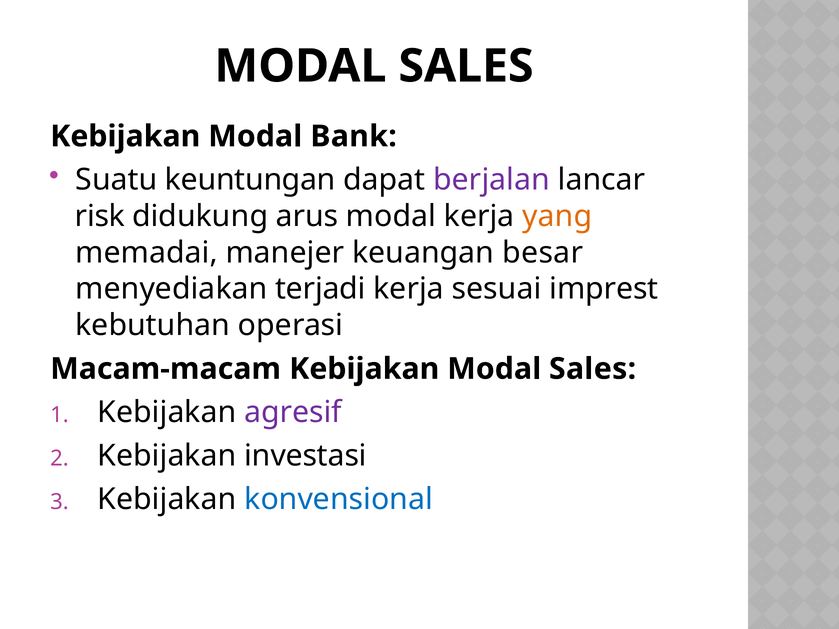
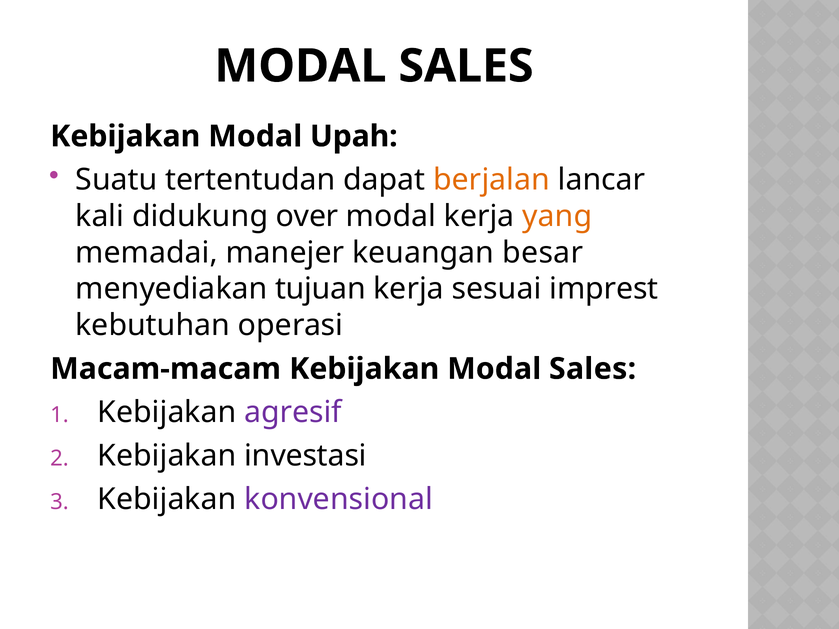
Bank: Bank -> Upah (354, 136)
keuntungan: keuntungan -> tertentudan (250, 180)
berjalan colour: purple -> orange (492, 180)
risk: risk -> kali (100, 216)
arus: arus -> over (307, 216)
terjadi: terjadi -> tujuan (321, 289)
konvensional colour: blue -> purple (339, 499)
